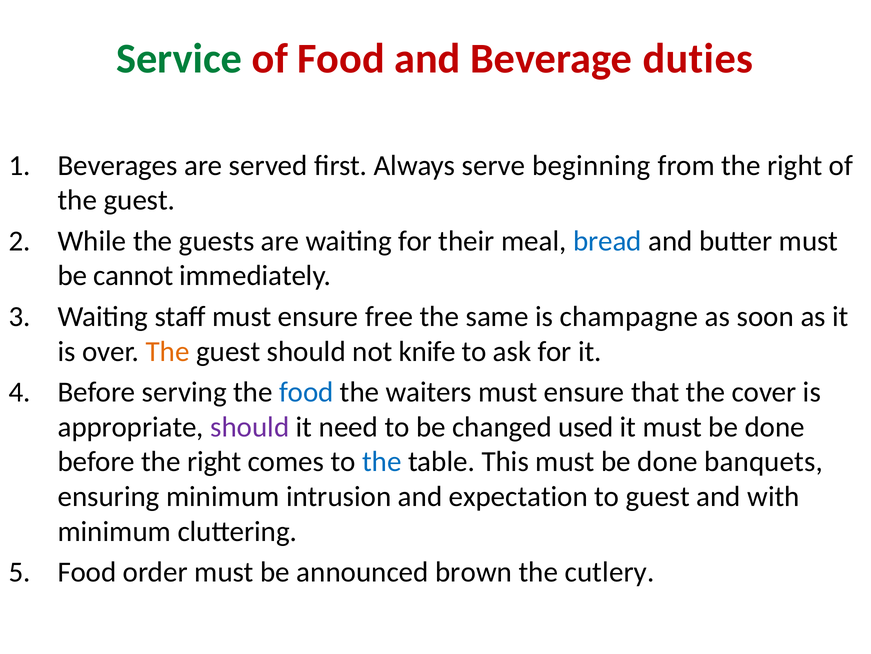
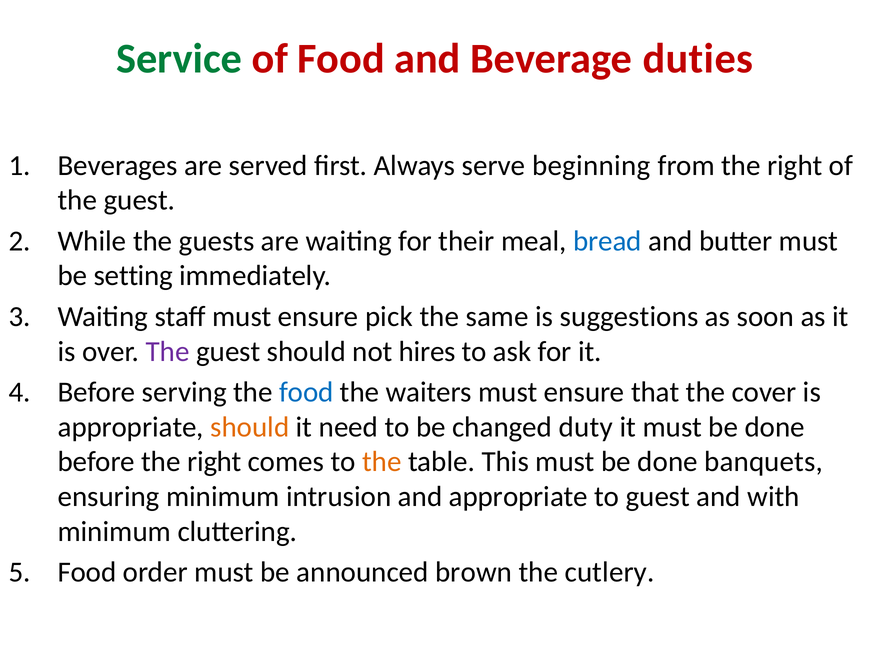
cannot: cannot -> setting (133, 276)
free: free -> pick (389, 316)
champagne: champagne -> suggestions (629, 316)
The colour: orange -> purple (168, 351)
knife: knife -> hires (427, 351)
should colour: purple -> orange (250, 426)
used: used -> duty (586, 426)
the colour: blue -> orange (382, 461)
and expectation: expectation -> appropriate (518, 496)
